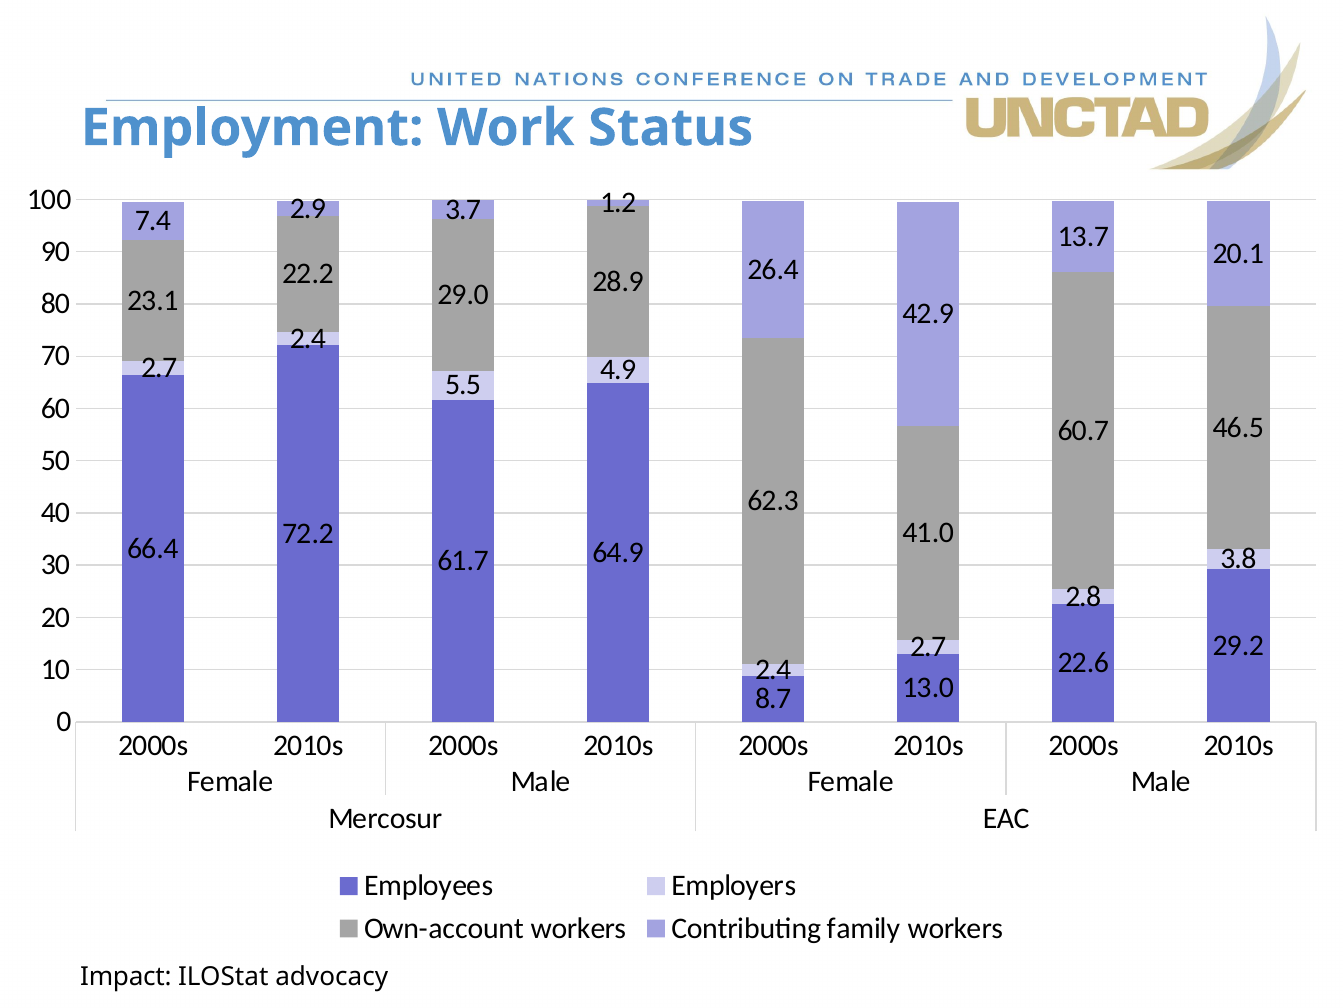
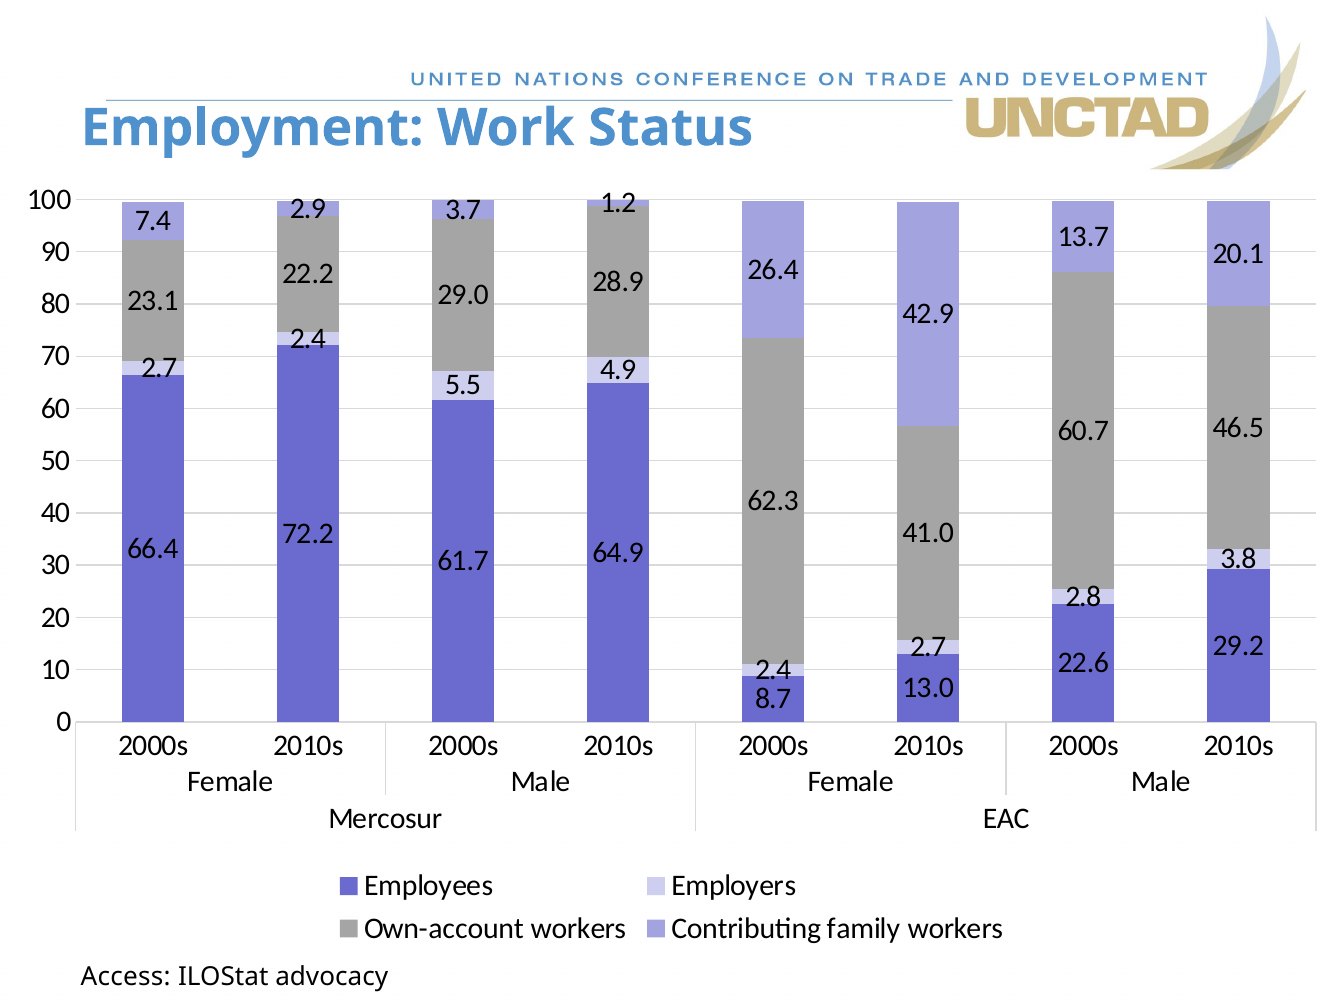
Impact: Impact -> Access (126, 976)
